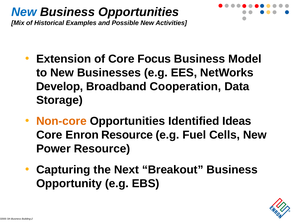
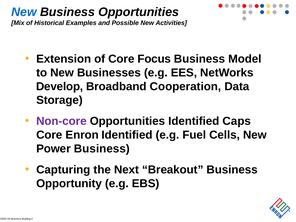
Non-core colour: orange -> purple (61, 121)
Ideas: Ideas -> Caps (237, 121)
Enron Resource: Resource -> Identified (127, 135)
Power Resource: Resource -> Business (102, 149)
